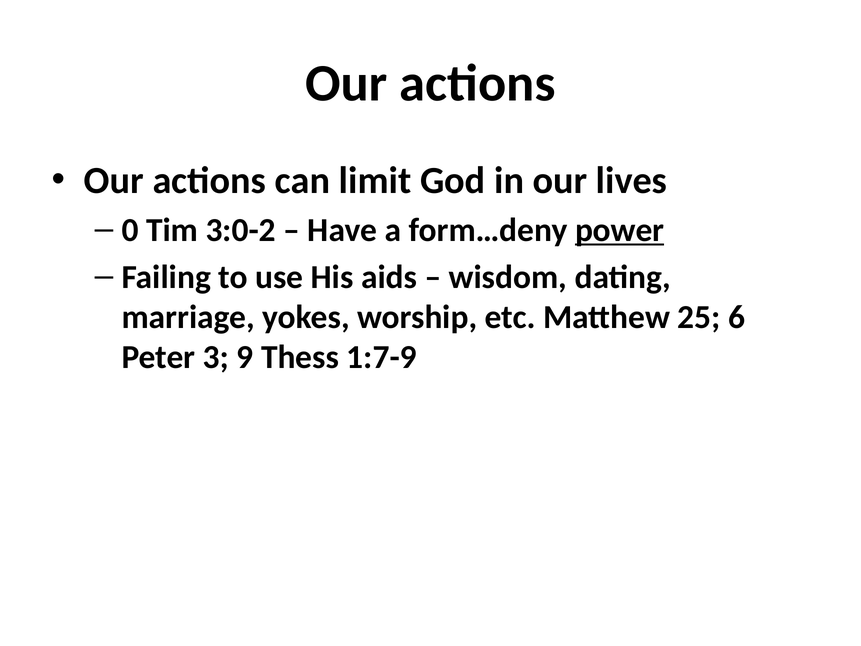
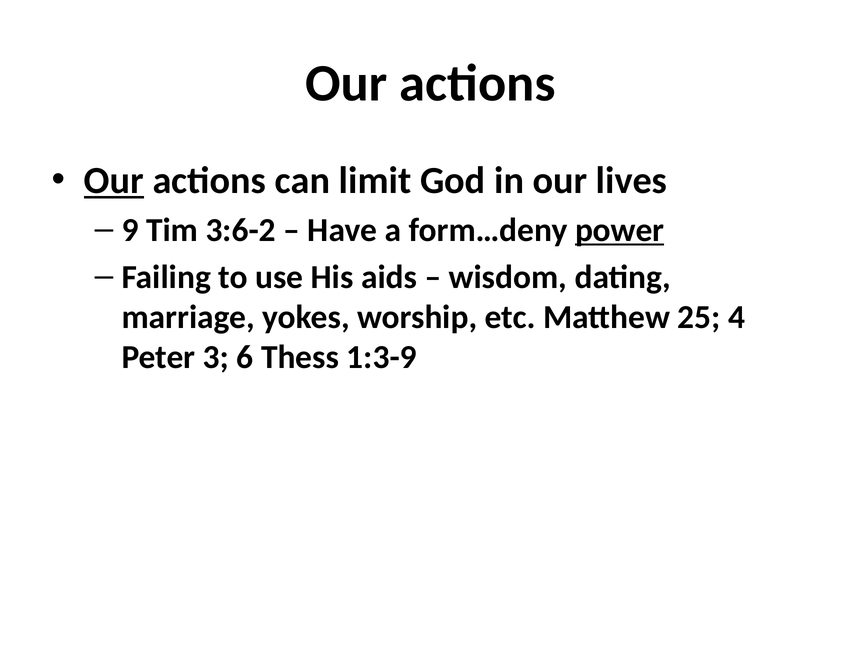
Our underline: none -> present (114, 181)
0: 0 -> 9 (130, 230)
3:0-2: 3:0-2 -> 3:6-2 (241, 230)
6: 6 -> 4 (737, 317)
9: 9 -> 6 (245, 357)
1:7-9: 1:7-9 -> 1:3-9 (382, 357)
